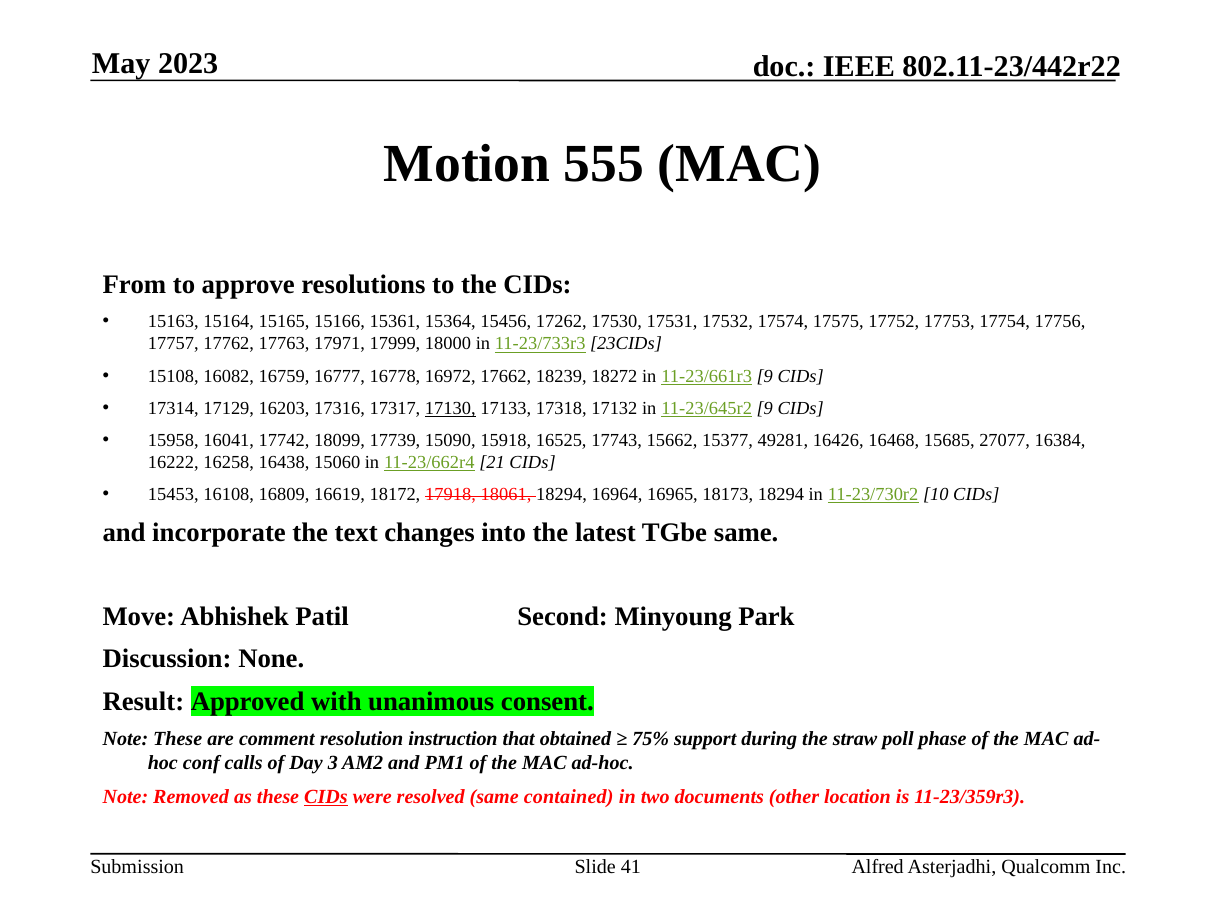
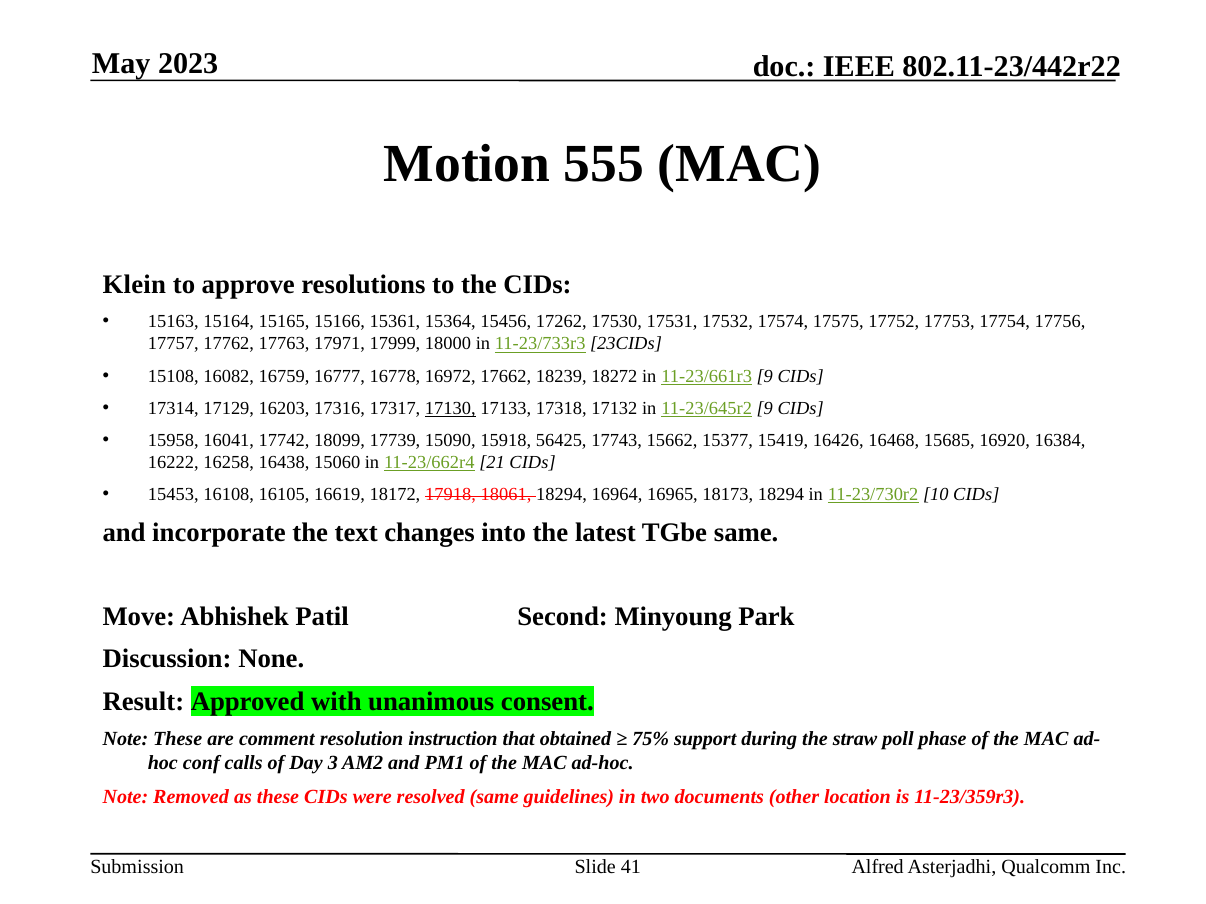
From: From -> Klein (134, 285)
16525: 16525 -> 56425 (561, 441)
49281: 49281 -> 15419 (783, 441)
27077: 27077 -> 16920 (1005, 441)
16809: 16809 -> 16105 (284, 495)
CIDs underline: present -> none (326, 798)
contained: contained -> guidelines (569, 798)
